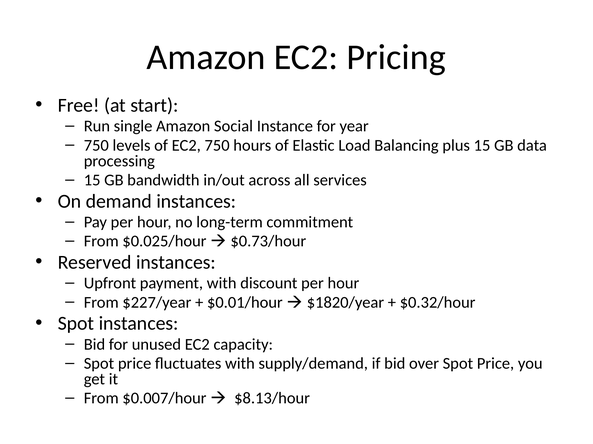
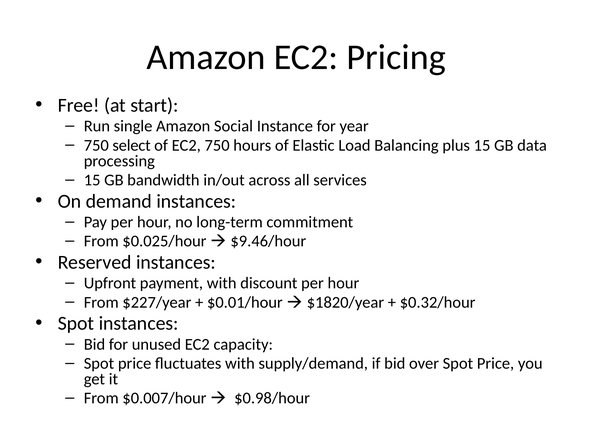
levels: levels -> select (132, 145)
$0.73/hour: $0.73/hour -> $9.46/hour (268, 242)
$8.13/hour: $8.13/hour -> $0.98/hour (272, 399)
